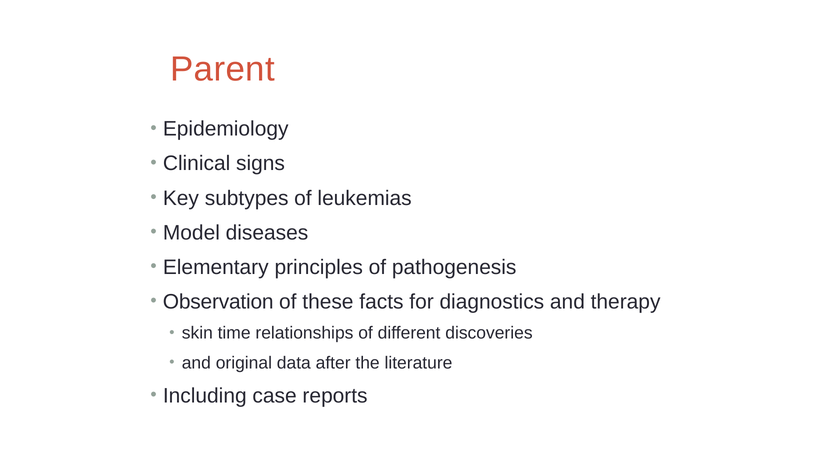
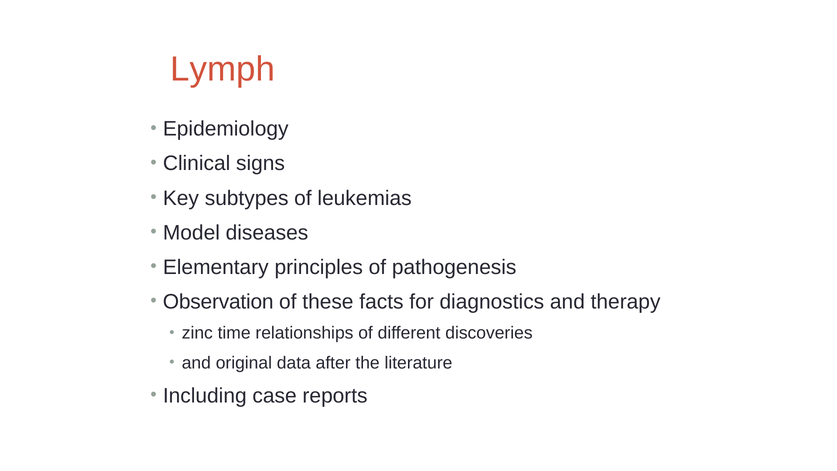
Parent: Parent -> Lymph (223, 69)
skin: skin -> zinc (197, 333)
